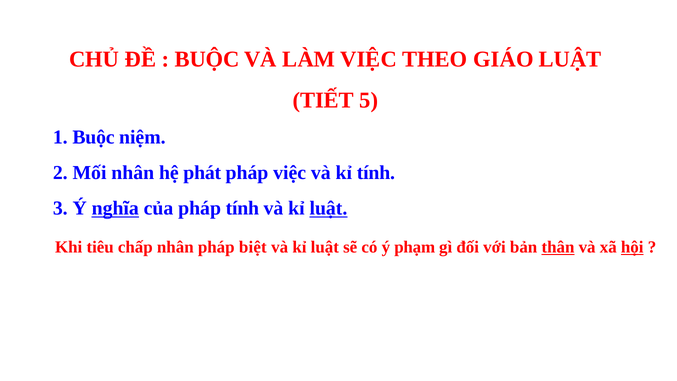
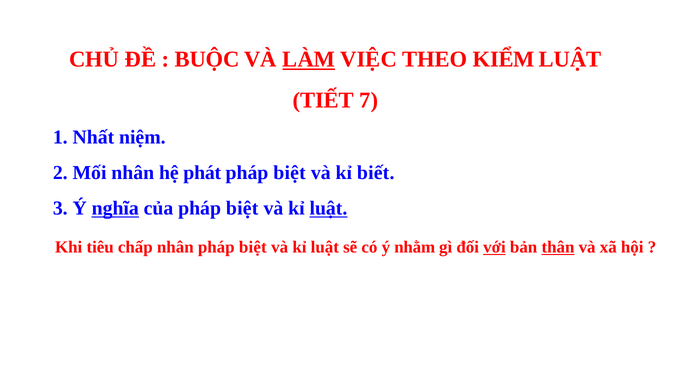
LÀM underline: none -> present (309, 59)
GIÁO: GIÁO -> KIỂM (504, 59)
5: 5 -> 7 (369, 100)
1 Buộc: Buộc -> Nhất (93, 137)
việc: việc -> biệt (290, 173)
kỉ tính: tính -> biết (376, 173)
của pháp tính: tính -> biệt (242, 208)
phạm: phạm -> nhằm (415, 247)
với underline: none -> present (494, 247)
hội underline: present -> none (632, 247)
